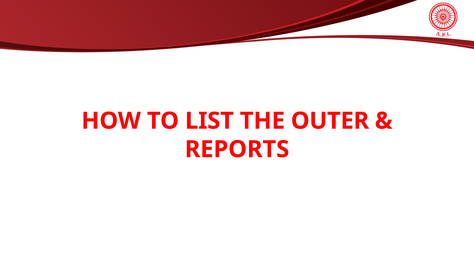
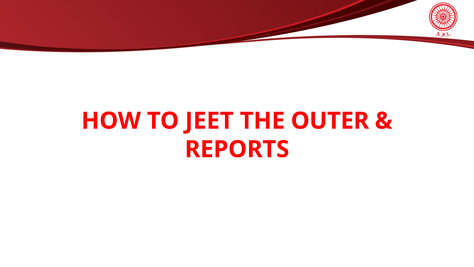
LIST: LIST -> JEET (209, 121)
